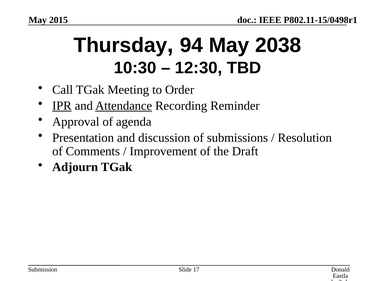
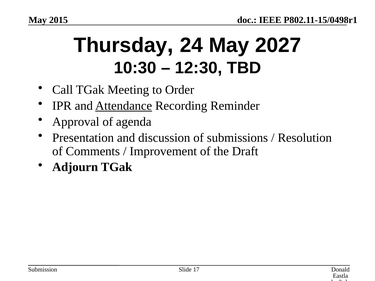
94: 94 -> 24 (191, 45)
2038: 2038 -> 2027 (278, 45)
IPR underline: present -> none (62, 106)
